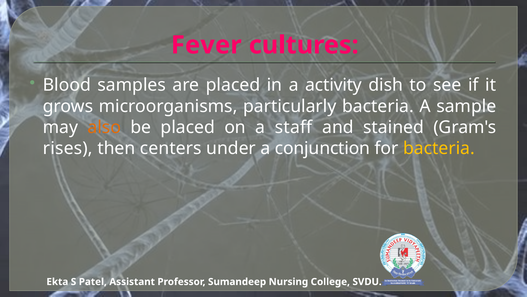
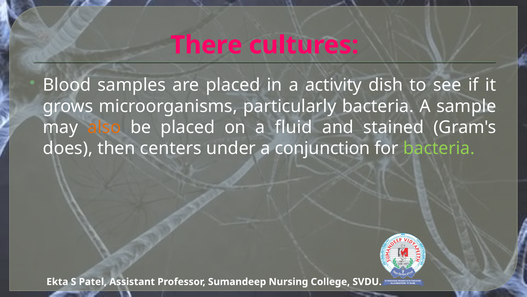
Fever: Fever -> There (206, 45)
staff: staff -> fluid (294, 127)
rises: rises -> does (68, 148)
bacteria colour: yellow -> light green (439, 148)
